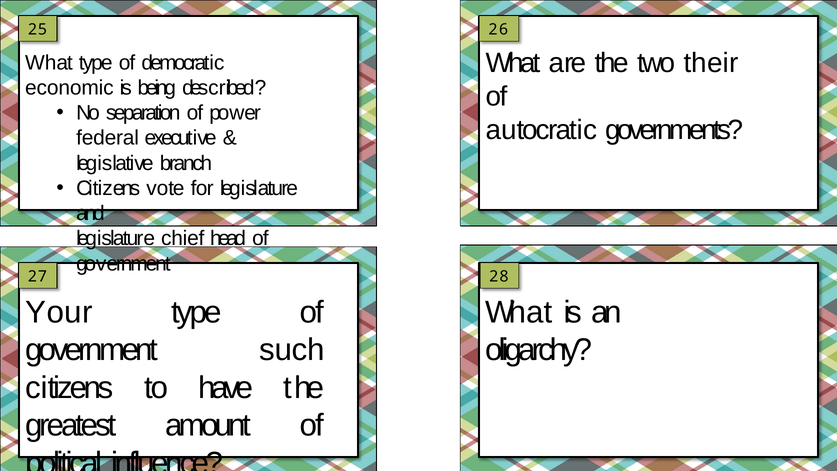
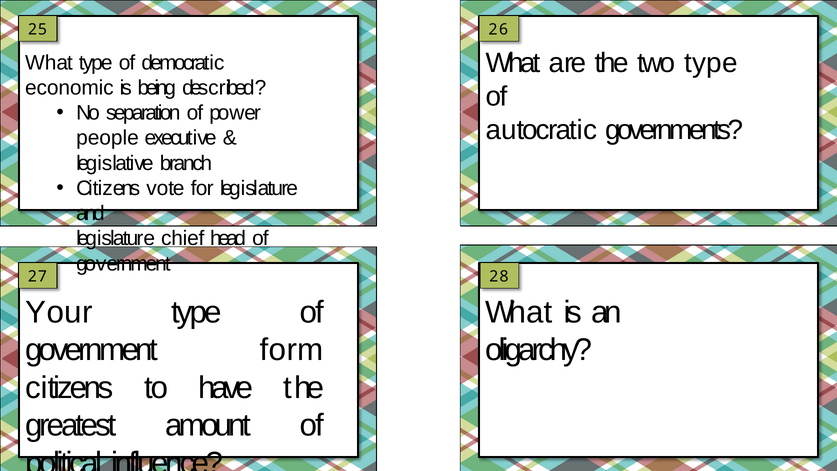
two their: their -> type (711, 63)
federal: federal -> people (107, 138)
such: such -> form (292, 350)
